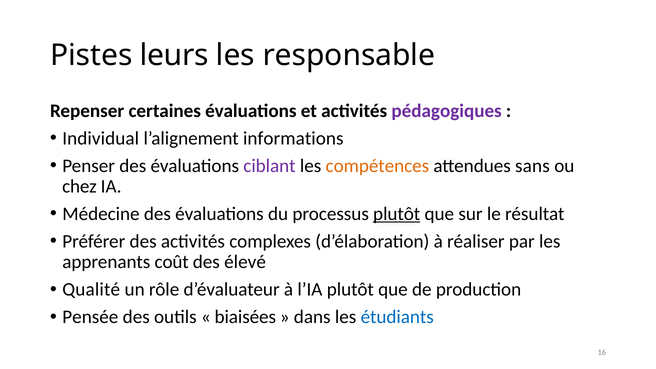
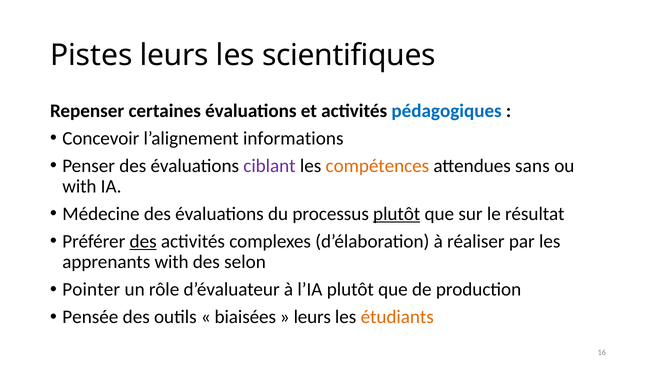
responsable: responsable -> scientifiques (349, 55)
pédagogiques colour: purple -> blue (447, 111)
Individual: Individual -> Concevoir (101, 138)
chez: chez -> with (79, 186)
des underline: none -> present (143, 241)
apprenants coût: coût -> with (172, 262)
élevé: élevé -> selon (245, 262)
Qualité: Qualité -> Pointer (91, 289)
dans: dans -> leurs (312, 317)
étudiants colour: blue -> orange (397, 317)
